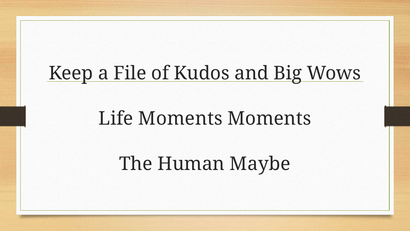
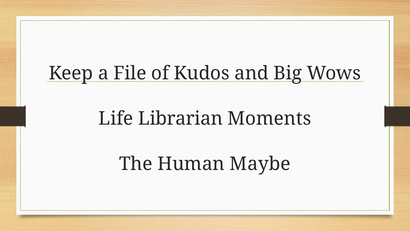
Life Moments: Moments -> Librarian (181, 118)
